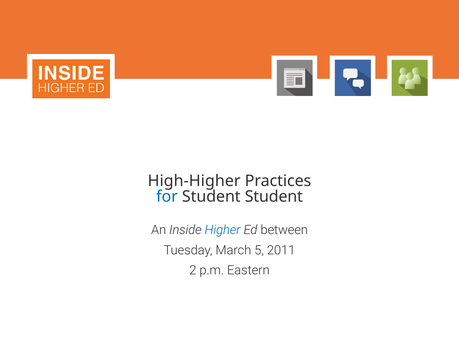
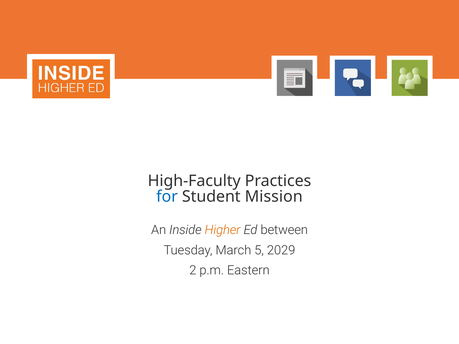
High-Higher: High-Higher -> High-Faculty (194, 181)
Student Student: Student -> Mission (274, 197)
Higher colour: blue -> orange (223, 230)
2011: 2011 -> 2029 (281, 250)
